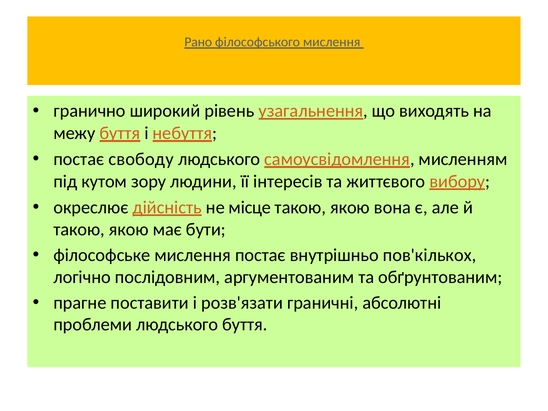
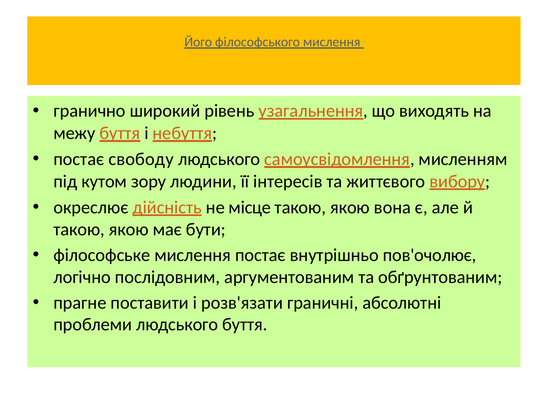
Рано: Рано -> Його (198, 42)
пов'кількох: пов'кількох -> пов'очолює (430, 255)
